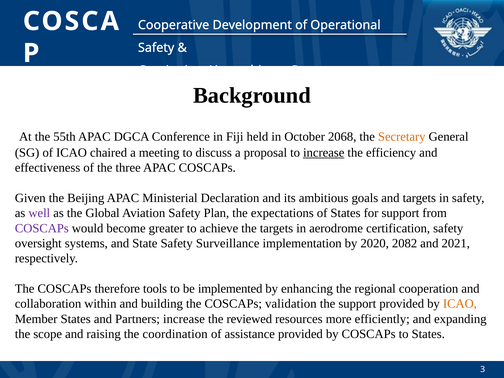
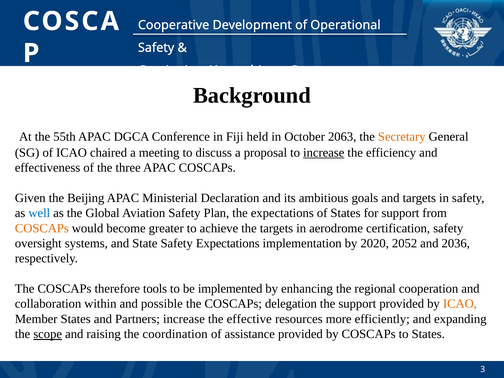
2068: 2068 -> 2063 (342, 137)
well colour: purple -> blue (39, 213)
COSCAPs colour: purple -> orange (42, 228)
Safety Surveillance: Surveillance -> Expectations (228, 243)
2082: 2082 -> 2052 (405, 243)
2021: 2021 -> 2036 (456, 243)
building: building -> possible (162, 304)
validation: validation -> delegation (291, 304)
reviewed: reviewed -> effective (249, 319)
scope underline: none -> present (48, 334)
